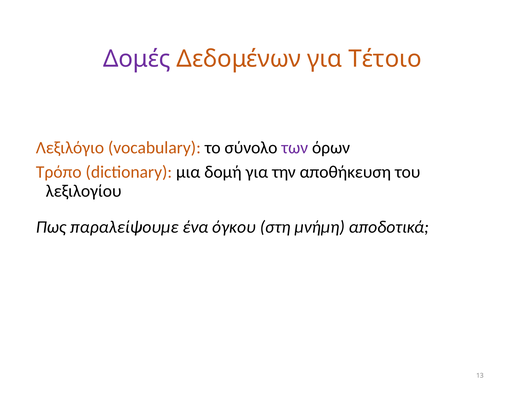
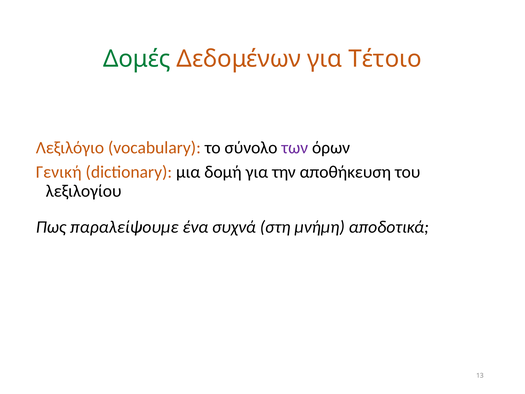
Δομές colour: purple -> green (137, 59)
Τρόπο: Τρόπο -> Γενική (59, 172)
όγκου: όγκου -> συχνά (234, 227)
